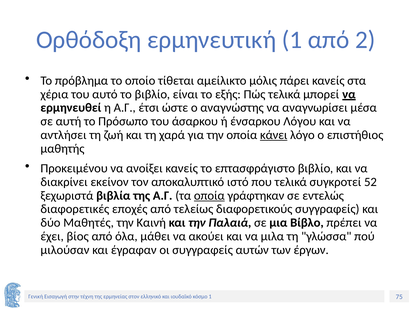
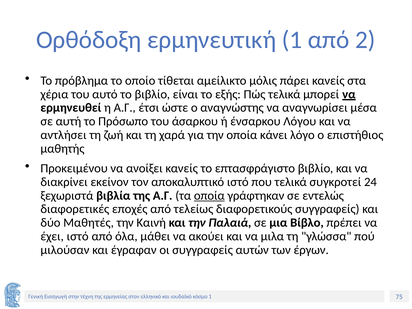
κάνει underline: present -> none (274, 135)
52: 52 -> 24 (370, 182)
έχει βίος: βίος -> ιστό (78, 236)
